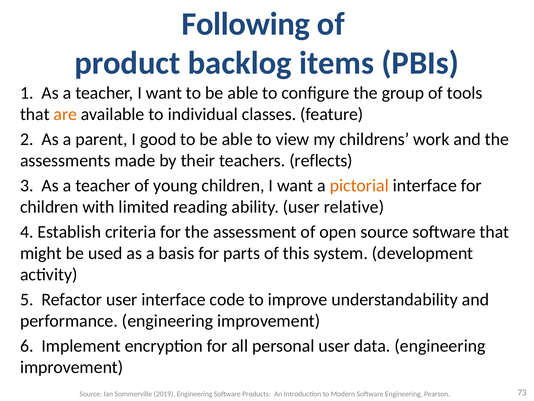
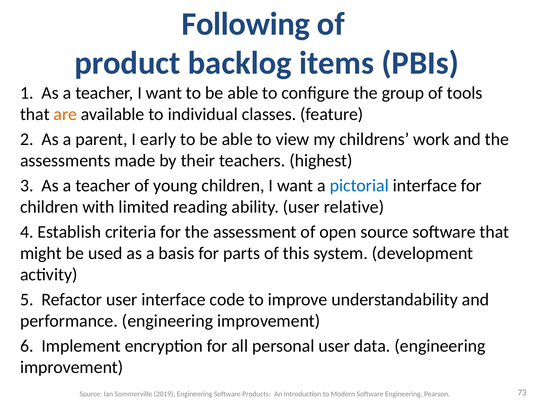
good: good -> early (158, 139)
reflects: reflects -> highest (321, 161)
pictorial colour: orange -> blue (359, 185)
